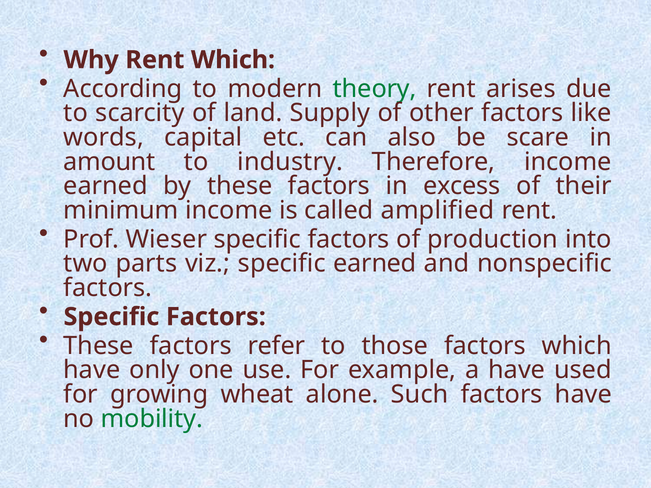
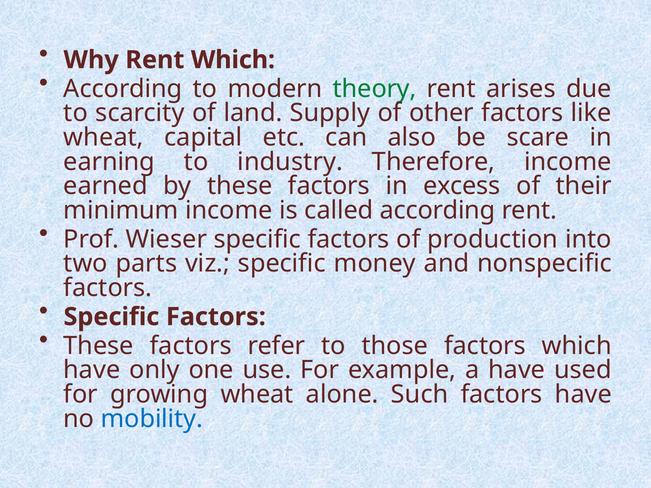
words: words -> wheat (104, 137)
amount: amount -> earning (109, 162)
called amplified: amplified -> according (438, 210)
specific earned: earned -> money (375, 264)
mobility colour: green -> blue (152, 419)
